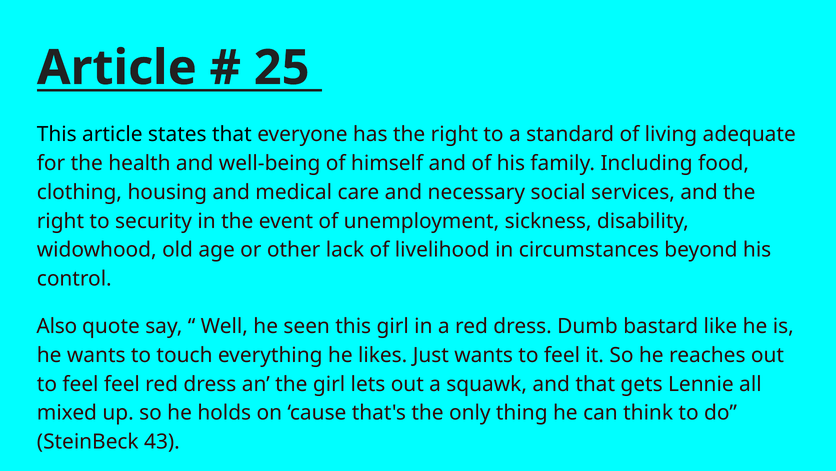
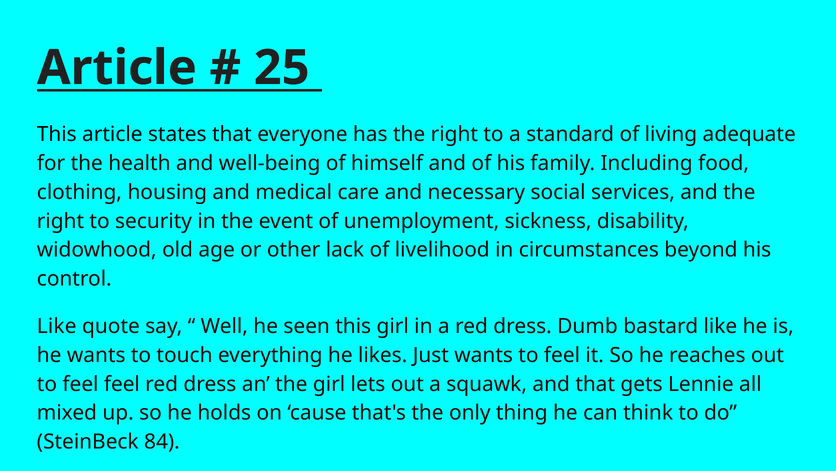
Also: Also -> Like (57, 326)
43: 43 -> 84 (162, 441)
